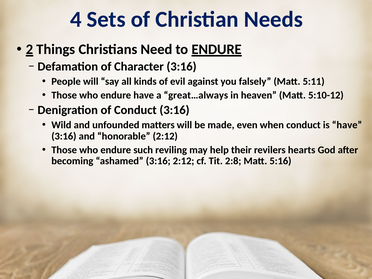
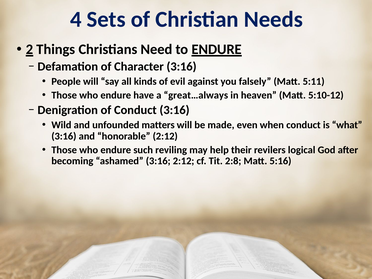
is have: have -> what (347, 125)
hearts: hearts -> logical (302, 150)
